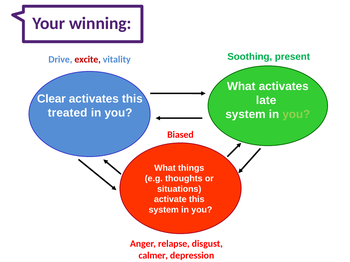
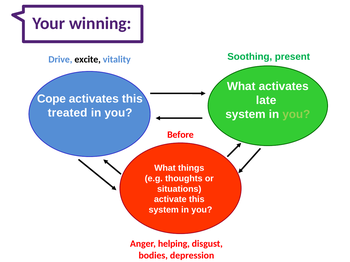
excite colour: red -> black (88, 60)
Clear: Clear -> Cope (51, 99)
Biased: Biased -> Before (180, 135)
relapse: relapse -> helping (174, 244)
calmer: calmer -> bodies (153, 256)
